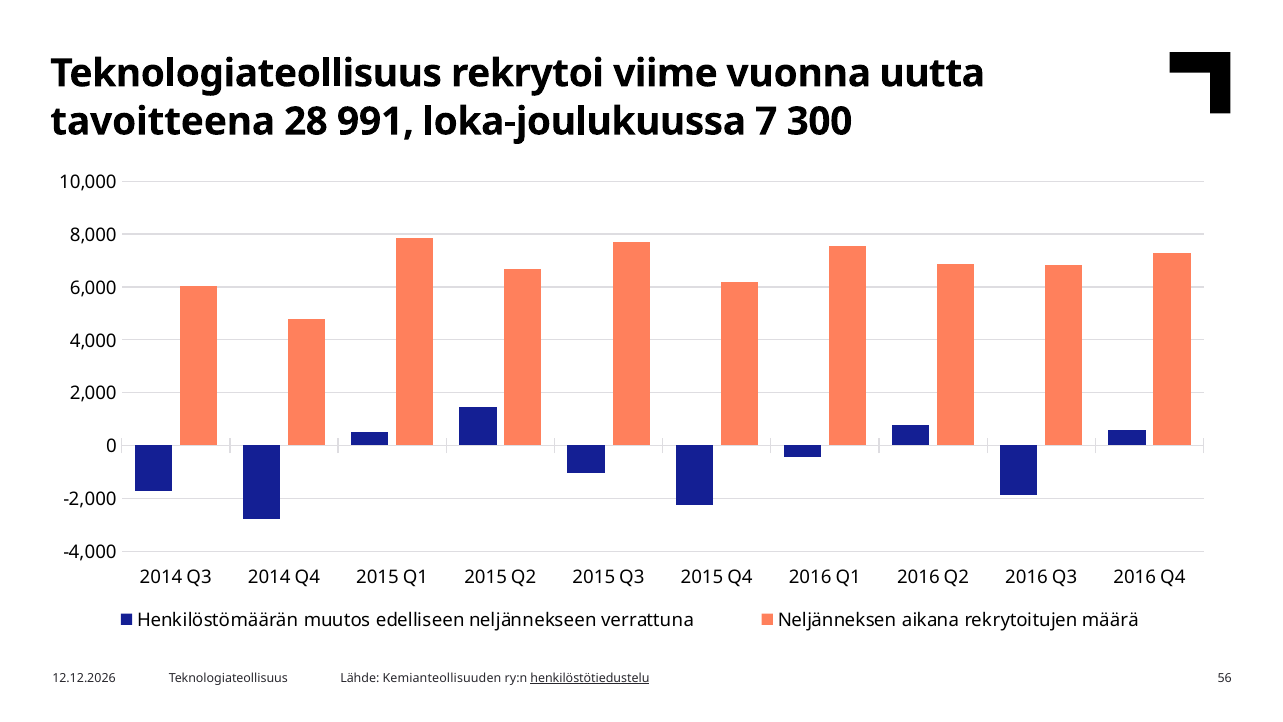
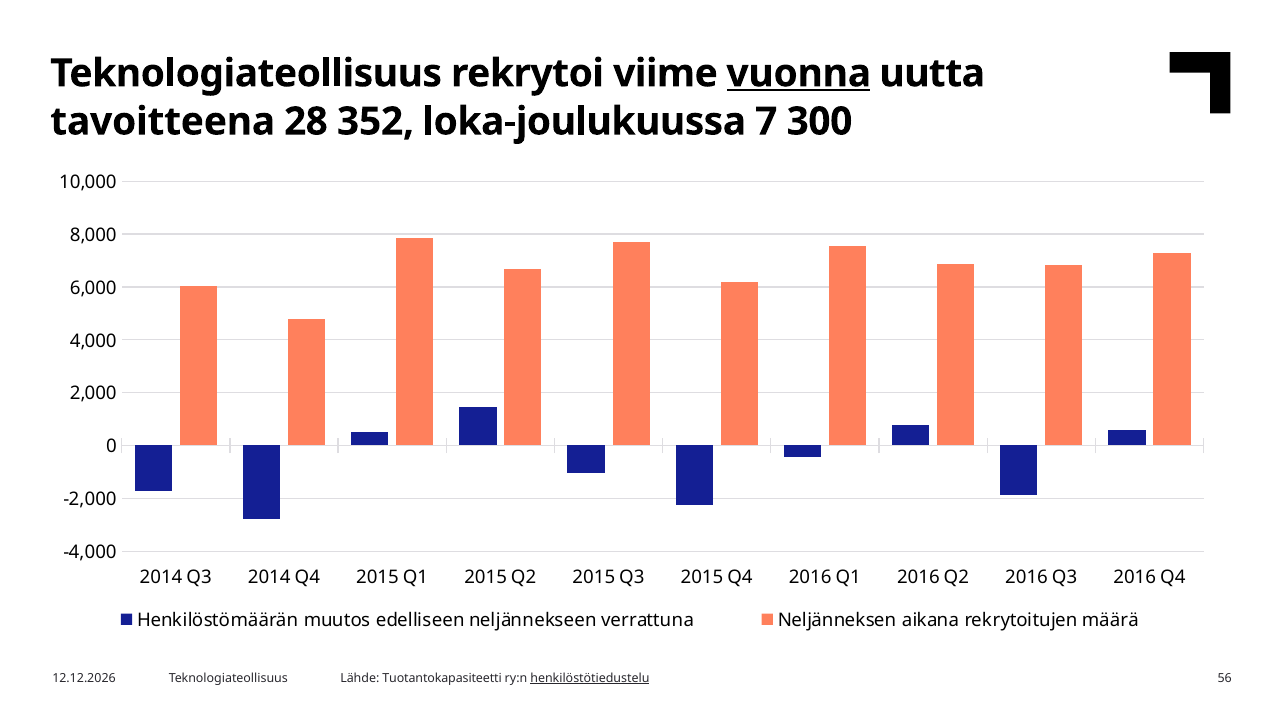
vuonna underline: none -> present (799, 73)
991: 991 -> 352 (375, 122)
Kemianteollisuuden: Kemianteollisuuden -> Tuotantokapasiteetti (442, 678)
